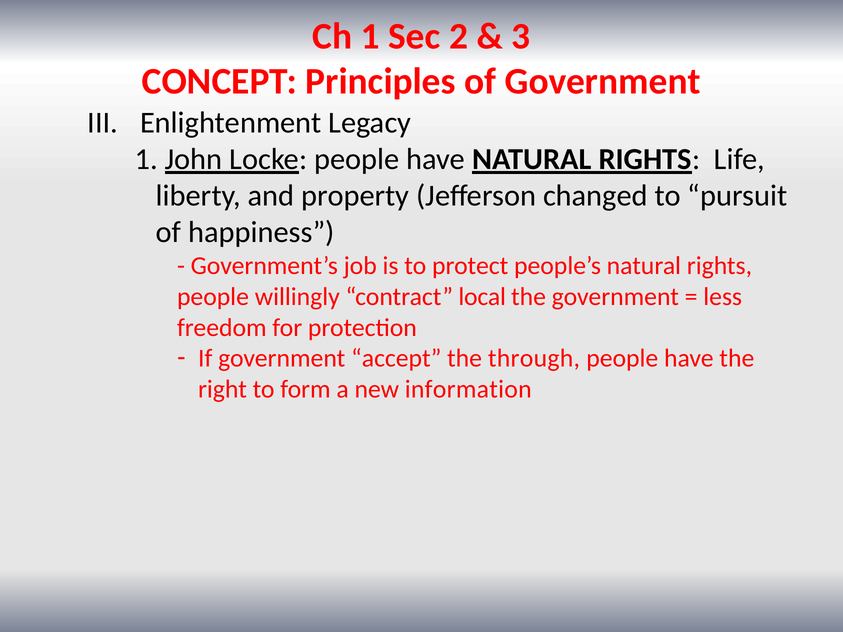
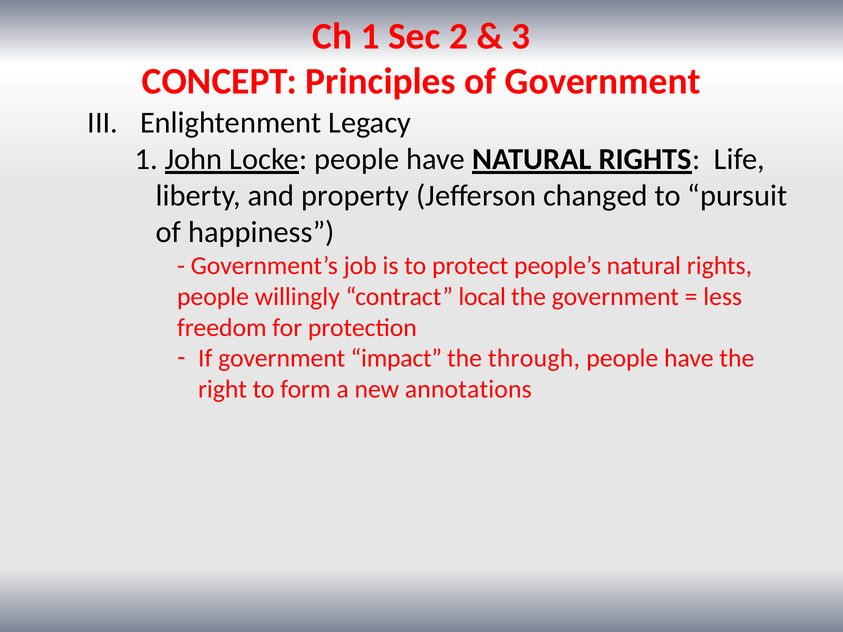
accept: accept -> impact (396, 359)
information: information -> annotations (468, 389)
